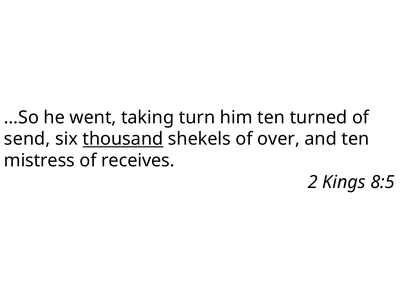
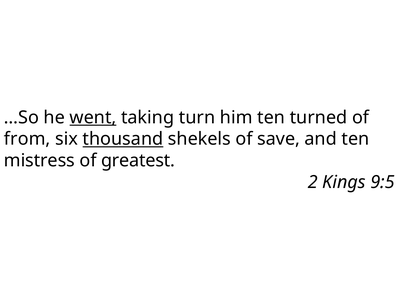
went underline: none -> present (93, 117)
send: send -> from (27, 139)
over: over -> save (279, 139)
receives: receives -> greatest (138, 161)
8:5: 8:5 -> 9:5 (383, 182)
